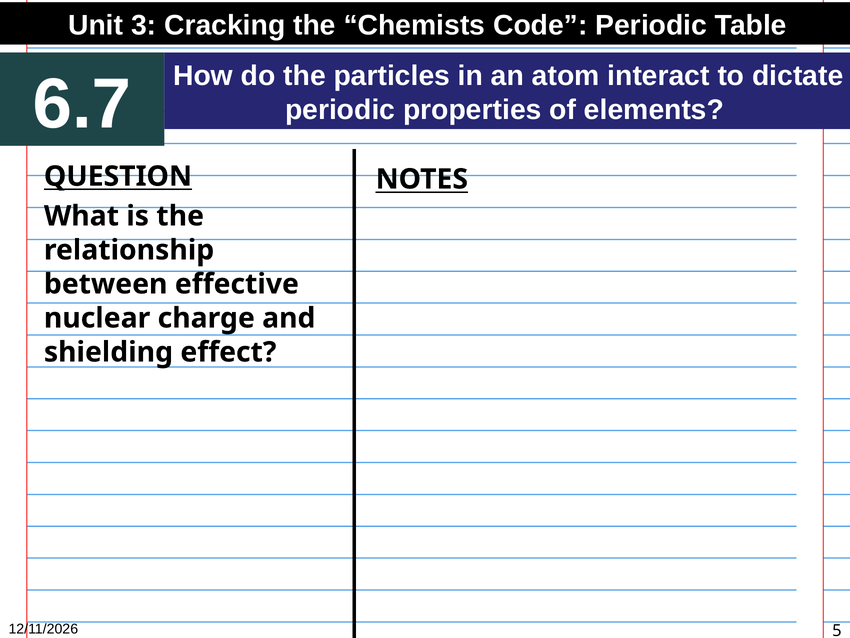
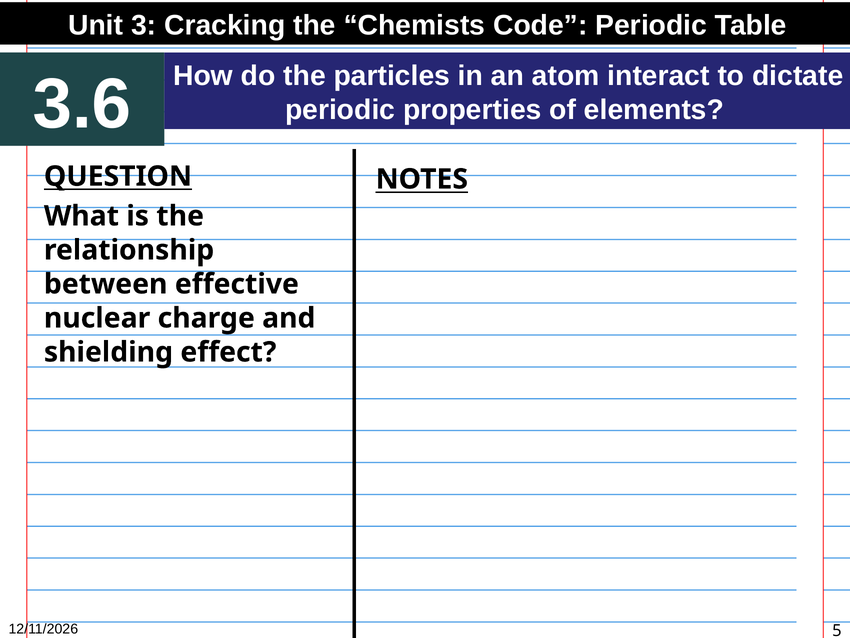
6.7: 6.7 -> 3.6 (82, 104)
